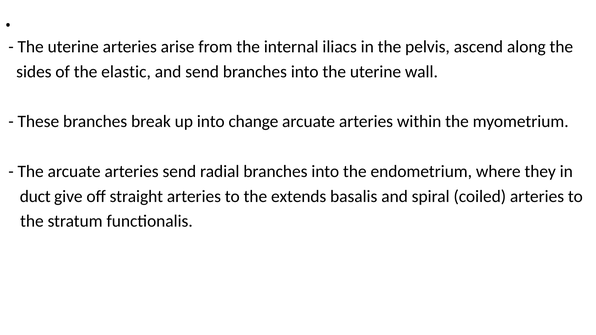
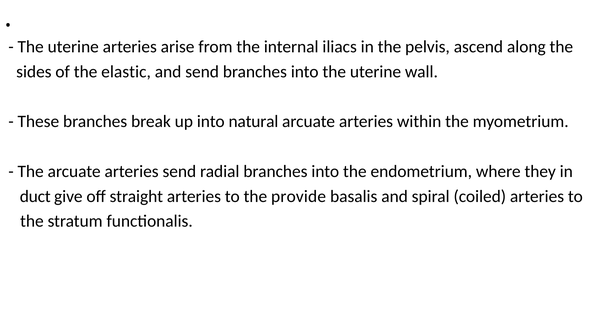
change: change -> natural (253, 122)
extends: extends -> provide (299, 196)
